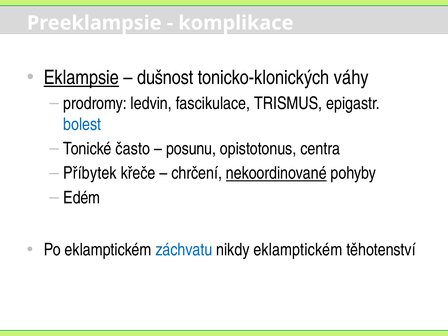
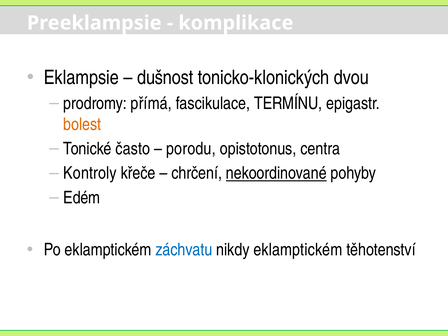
Eklampsie underline: present -> none (81, 78)
váhy: váhy -> dvou (351, 78)
ledvin: ledvin -> přímá (151, 103)
TRISMUS: TRISMUS -> TERMÍNU (288, 103)
bolest colour: blue -> orange (82, 124)
posunu: posunu -> porodu (191, 149)
Příbytek: Příbytek -> Kontroly (90, 173)
